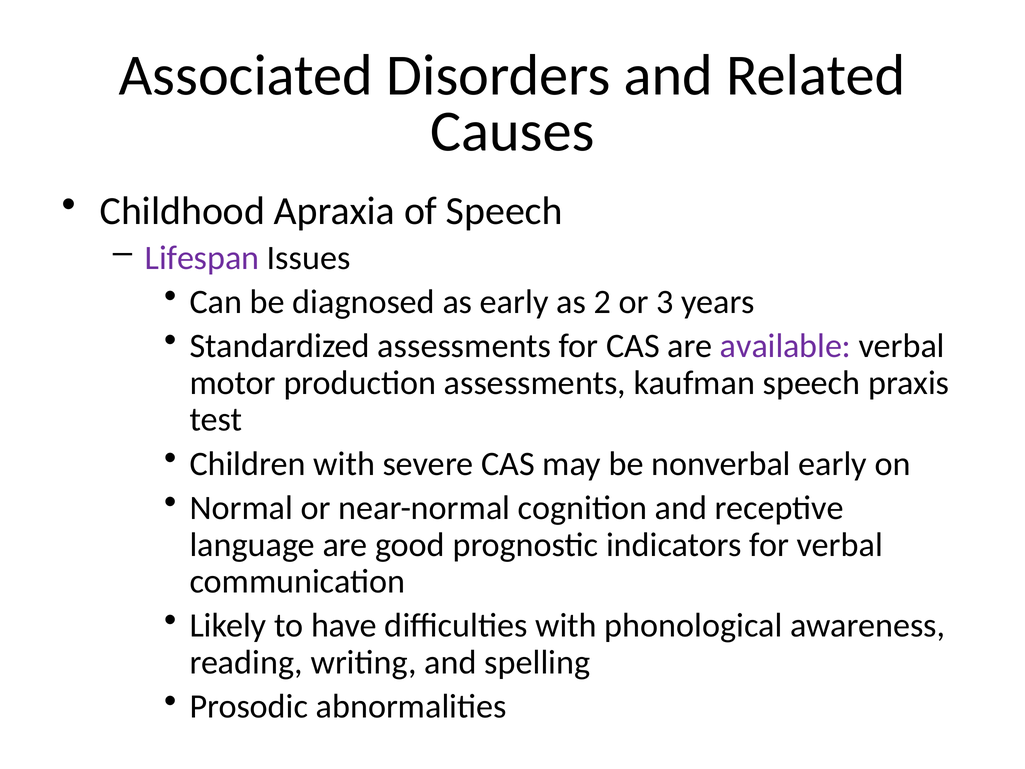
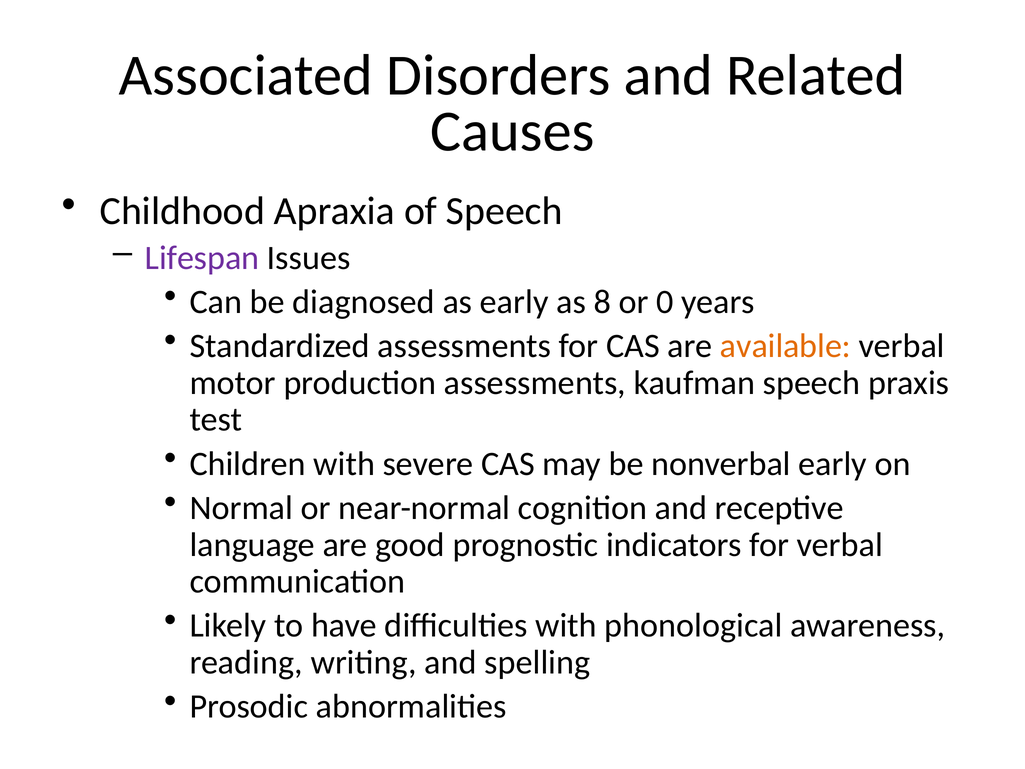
2: 2 -> 8 (602, 302)
3: 3 -> 0 (665, 302)
available colour: purple -> orange (785, 346)
